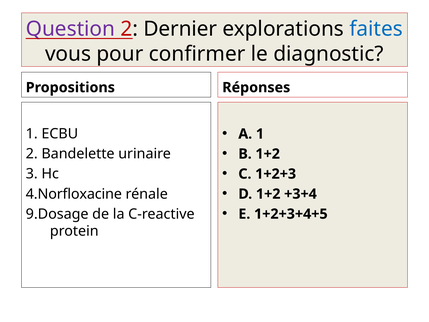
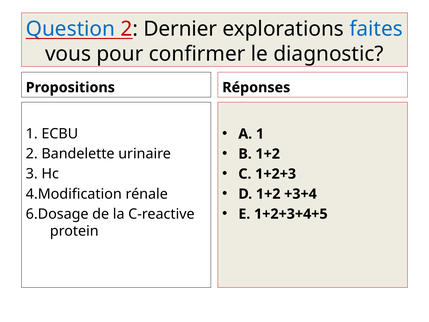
Question colour: purple -> blue (70, 29)
4.Norfloxacine: 4.Norfloxacine -> 4.Modification (74, 194)
9.Dosage: 9.Dosage -> 6.Dosage (57, 214)
